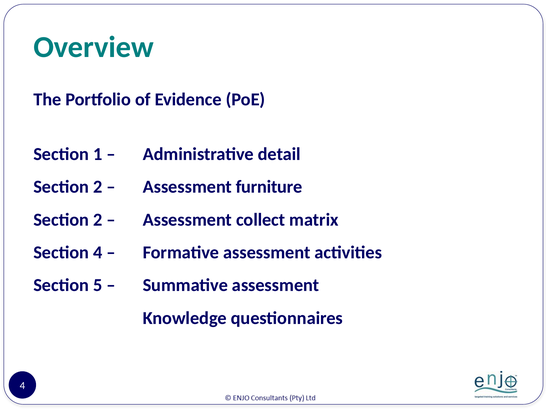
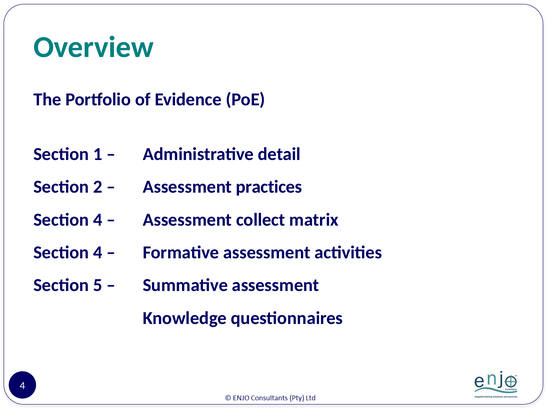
furniture: furniture -> practices (269, 187)
2: 2 -> 4 (98, 220)
